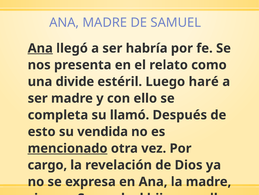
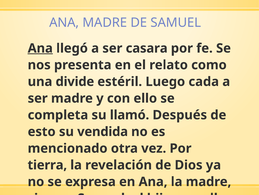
habría: habría -> casara (147, 48)
haré: haré -> cada (204, 81)
mencionado underline: present -> none (68, 148)
cargo: cargo -> tierra (47, 164)
